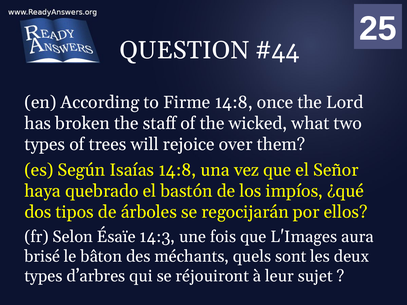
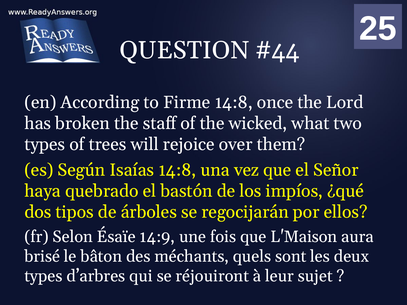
14:3: 14:3 -> 14:9 (157, 237)
L'Images: L'Images -> L'Maison (304, 237)
